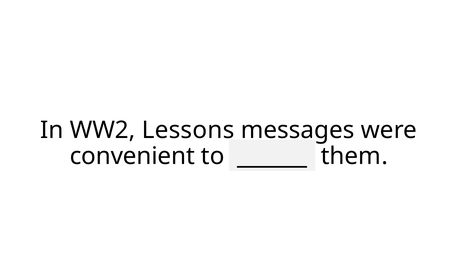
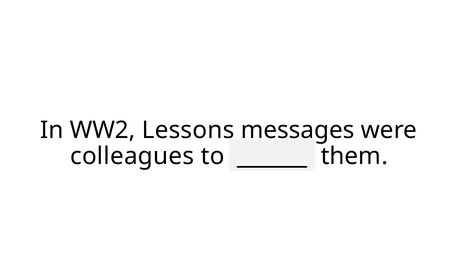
convenient: convenient -> colleagues (132, 157)
